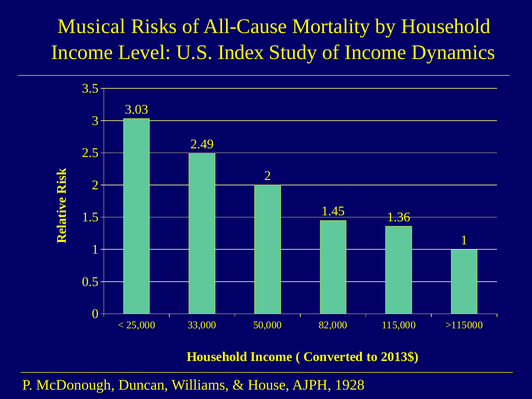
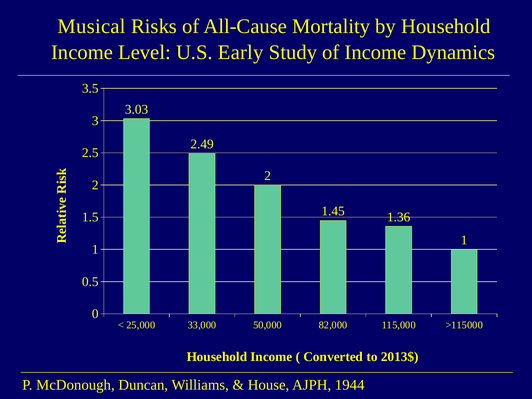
Index: Index -> Early (241, 52)
1928: 1928 -> 1944 (350, 385)
